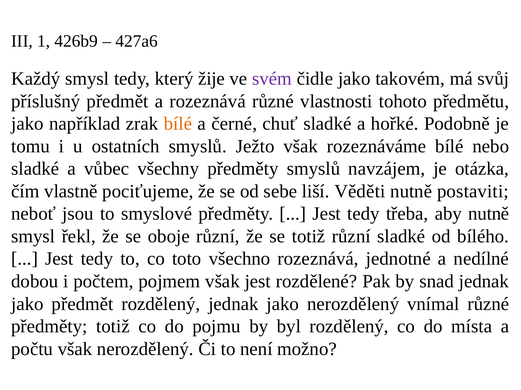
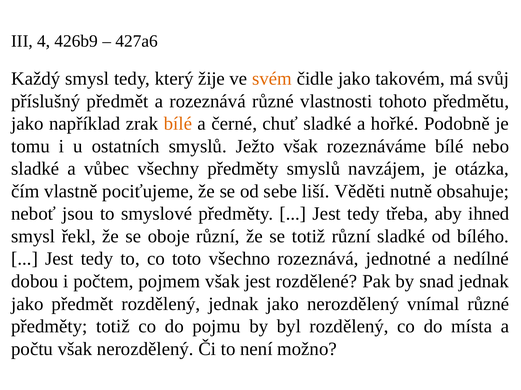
1: 1 -> 4 (44, 41)
svém colour: purple -> orange (272, 79)
postaviti: postaviti -> obsahuje (473, 192)
aby nutně: nutně -> ihned (489, 214)
